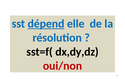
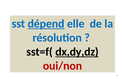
dx,dy,dz underline: none -> present (77, 52)
